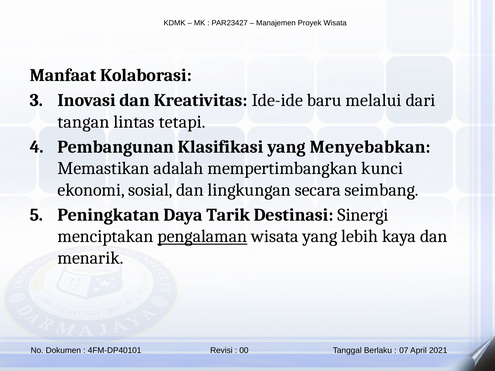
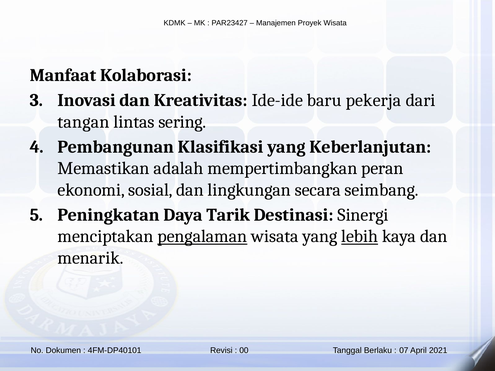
melalui: melalui -> pekerja (373, 100)
tetapi: tetapi -> sering (182, 122)
Menyebabkan: Menyebabkan -> Keberlanjutan (370, 147)
kunci: kunci -> peran (382, 168)
lebih underline: none -> present (360, 237)
